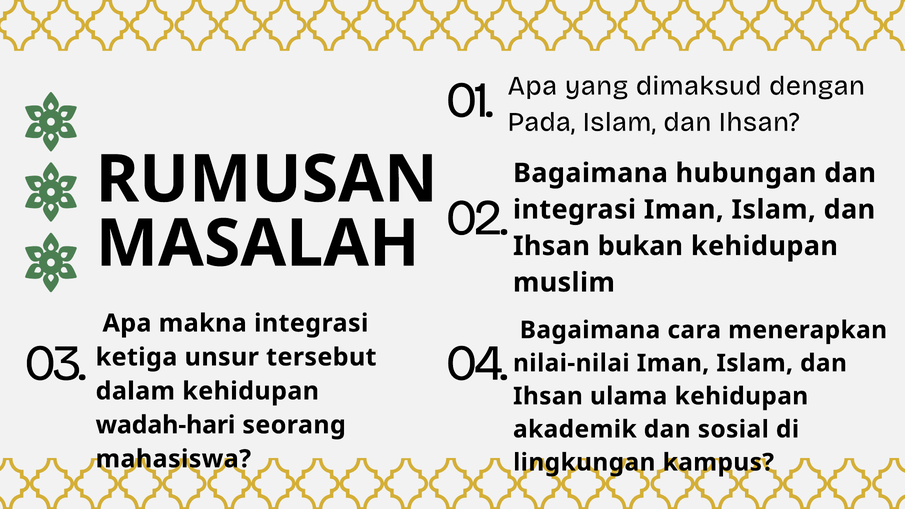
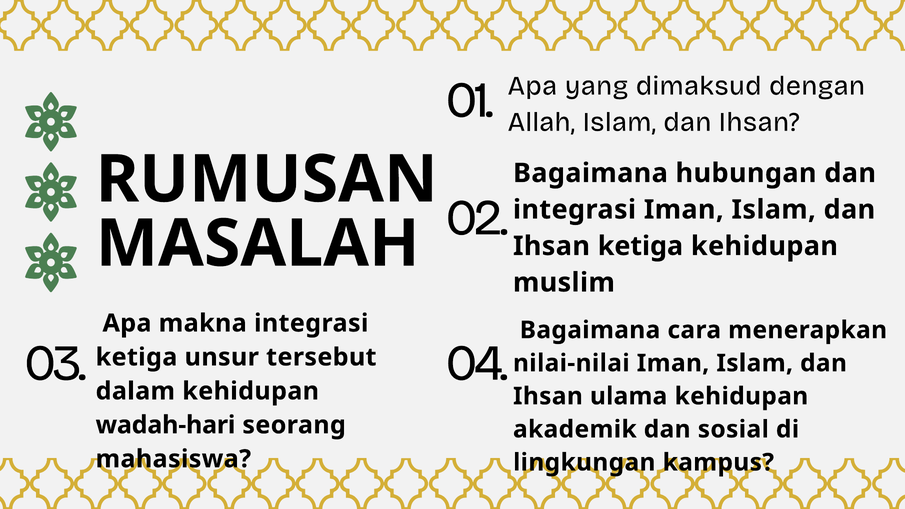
Pada: Pada -> Allah (541, 122)
Ihsan bukan: bukan -> ketiga (640, 246)
